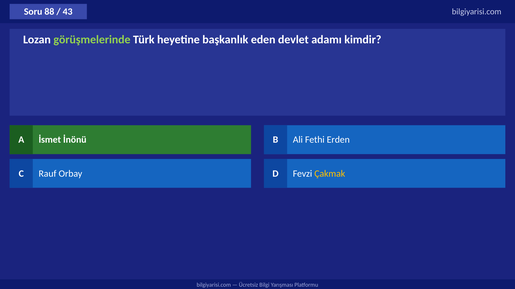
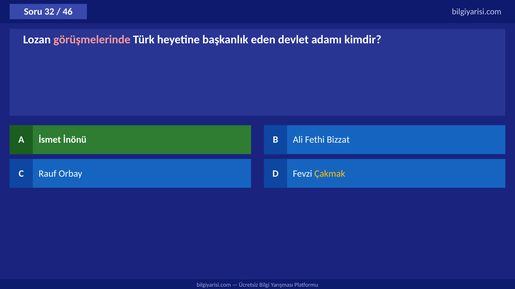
88: 88 -> 32 (49, 12)
43: 43 -> 46 (68, 12)
görüşmelerinde colour: light green -> pink (92, 40)
Erden: Erden -> Bizzat (338, 140)
